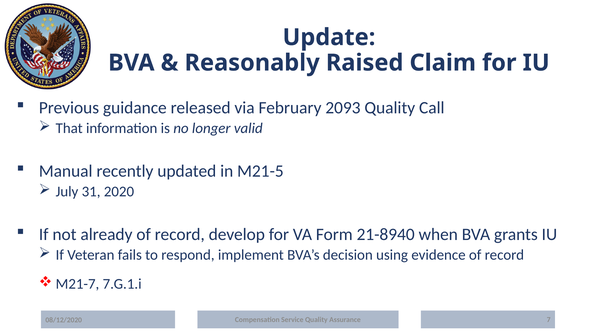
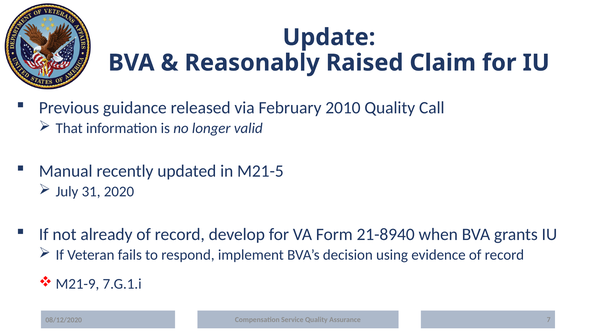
2093: 2093 -> 2010 (343, 108)
M21-7: M21-7 -> M21-9 (77, 284)
